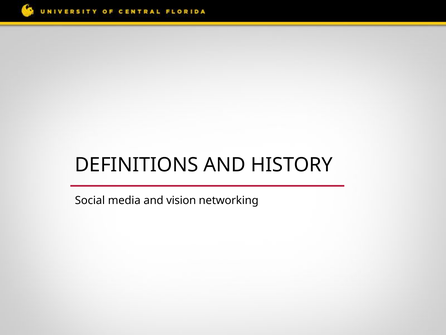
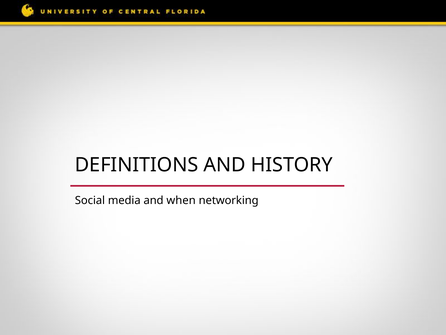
vision: vision -> when (181, 200)
